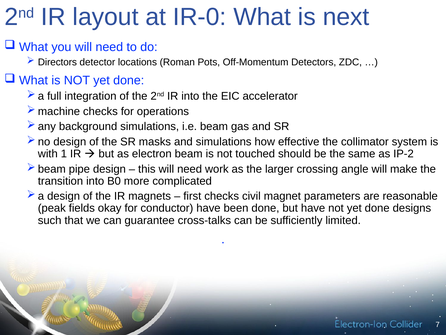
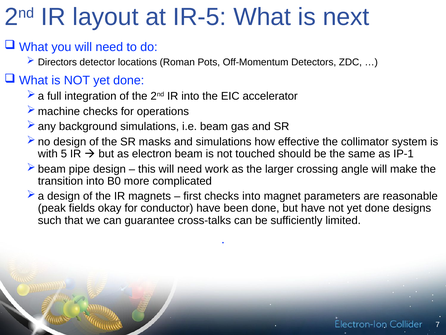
IR-0: IR-0 -> IR-5 (200, 17)
1: 1 -> 5 (64, 154)
IP-2: IP-2 -> IP-1 (404, 154)
checks civil: civil -> into (251, 196)
